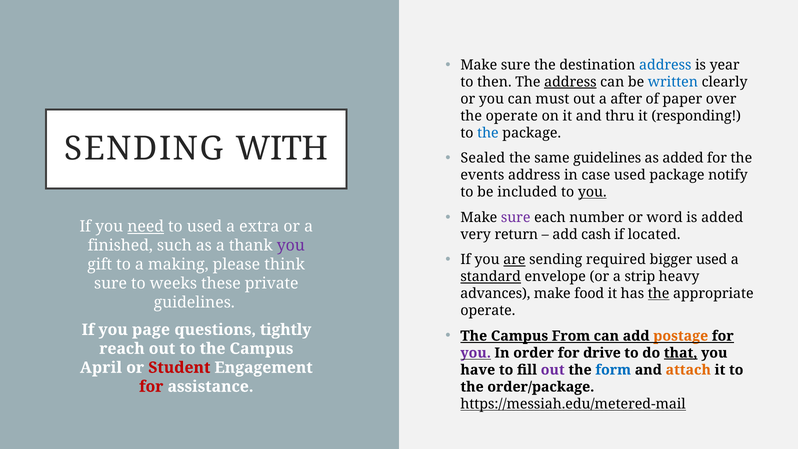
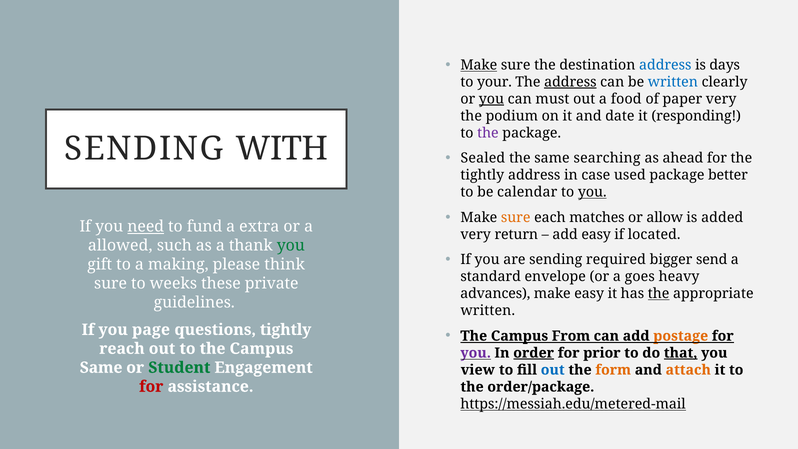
Make underline: none -> present (479, 65)
year: year -> days (725, 65)
then: then -> your (494, 82)
you underline: none -> present (491, 99)
after: after -> food (626, 99)
paper over: over -> very (721, 99)
the operate: operate -> podium (512, 116)
thru: thru -> date (620, 116)
the colour: blue -> purple (488, 133)
same guidelines: guidelines -> searching (607, 158)
as added: added -> ahead (683, 158)
events: events -> tightly (482, 175)
notify: notify -> better (728, 175)
included: included -> calendar (527, 192)
sure colour: purple -> orange (516, 217)
number: number -> matches (597, 217)
word: word -> allow (665, 217)
to used: used -> fund (205, 227)
add cash: cash -> easy (596, 234)
finished: finished -> allowed (120, 246)
you colour: purple -> green (291, 246)
are underline: present -> none (514, 260)
bigger used: used -> send (712, 260)
standard underline: present -> none (491, 277)
strip: strip -> goes (640, 277)
make food: food -> easy (589, 294)
operate: operate -> written (488, 311)
order underline: none -> present (534, 353)
drive: drive -> prior (602, 353)
April: April -> Same (101, 368)
Student colour: red -> green (179, 368)
have: have -> view (478, 370)
out colour: purple -> blue (553, 370)
form colour: blue -> orange (613, 370)
